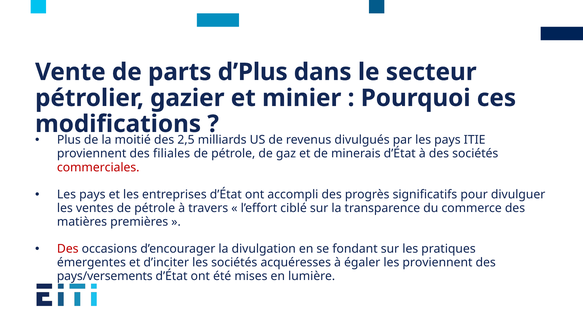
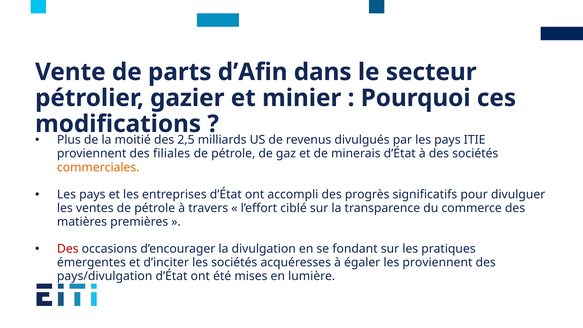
d’Plus: d’Plus -> d’Afin (253, 72)
commerciales colour: red -> orange (98, 167)
pays/versements: pays/versements -> pays/divulgation (105, 276)
